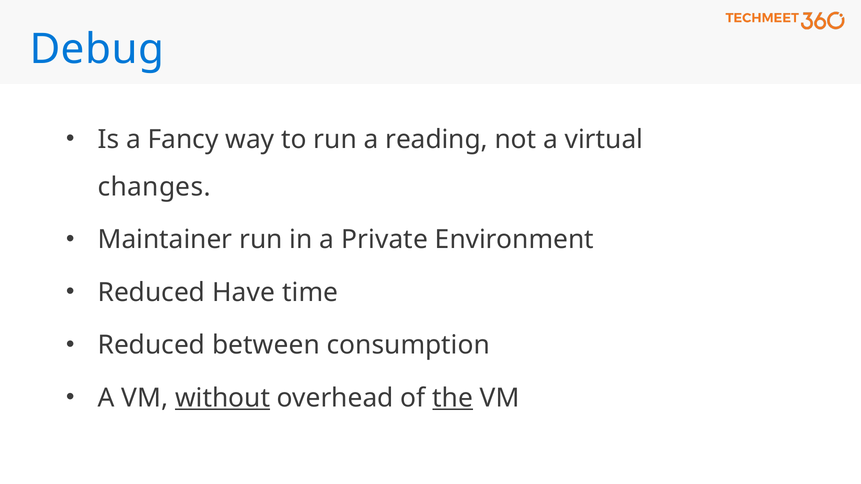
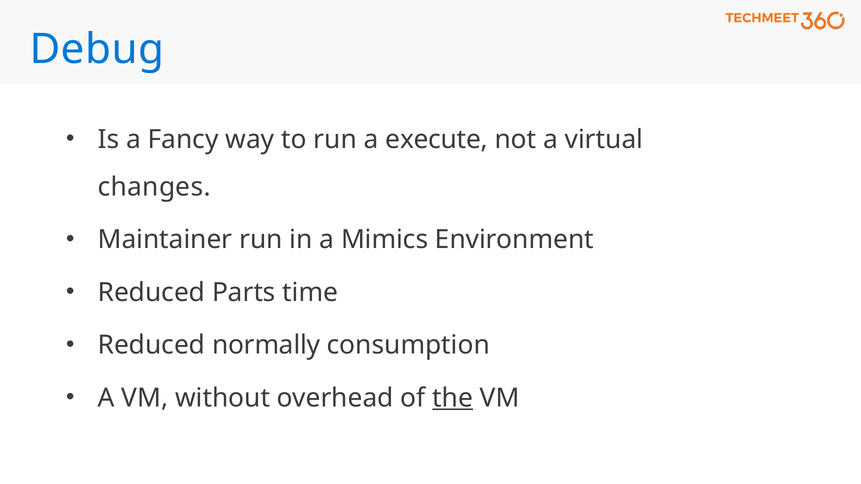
reading: reading -> execute (437, 140)
Private: Private -> Mimics (385, 240)
Have: Have -> Parts (244, 293)
between: between -> normally (266, 345)
without underline: present -> none (223, 398)
